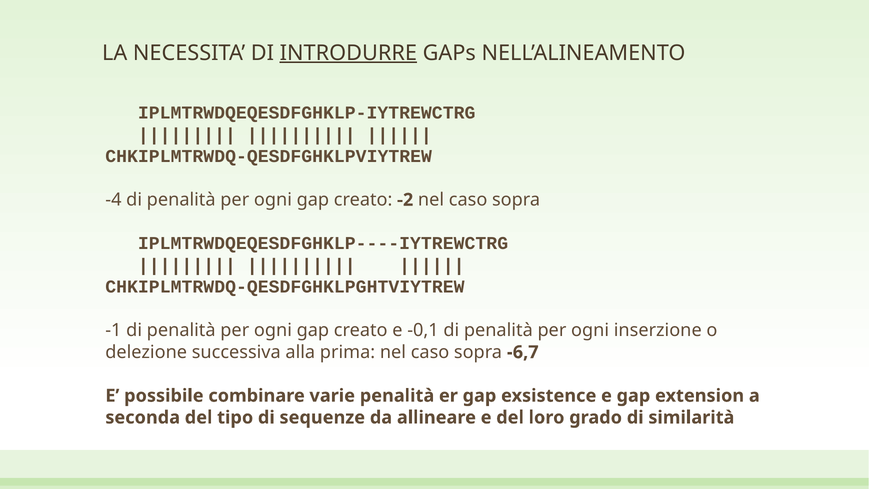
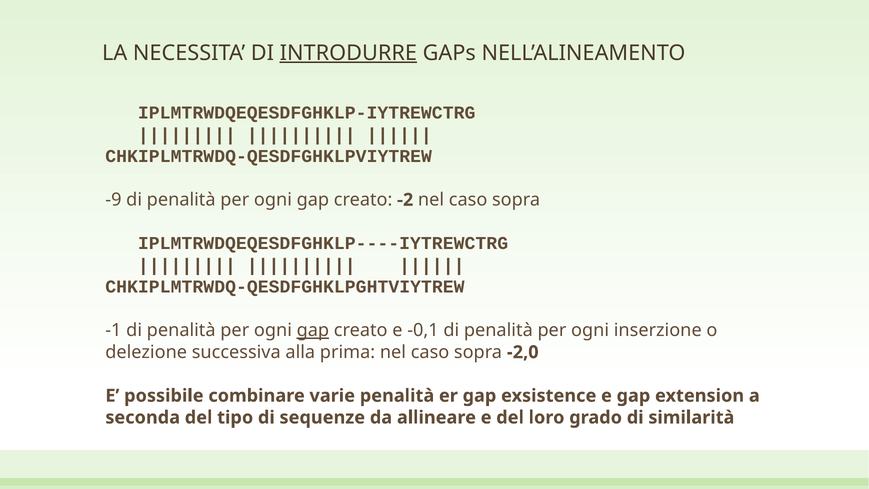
-4: -4 -> -9 (113, 200)
gap underline: none -> present (313, 330)
-6,7: -6,7 -> -2,0 (523, 352)
